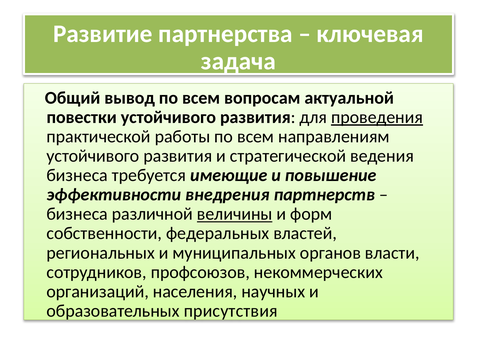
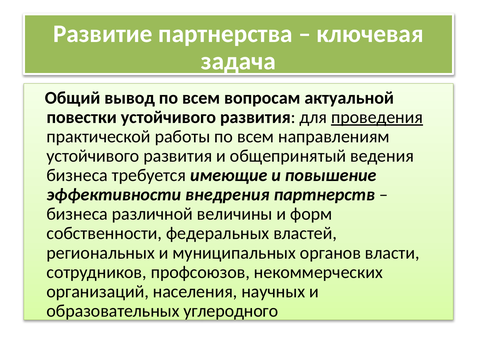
стратегической: стратегической -> общепринятый (288, 156)
величины underline: present -> none (235, 214)
присутствия: присутствия -> углеродного (231, 311)
